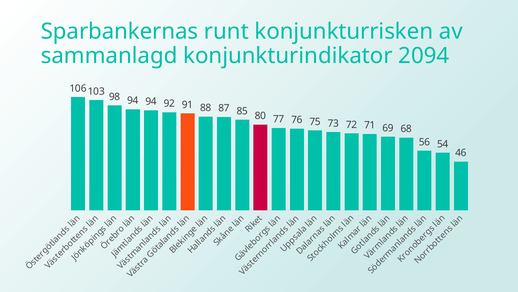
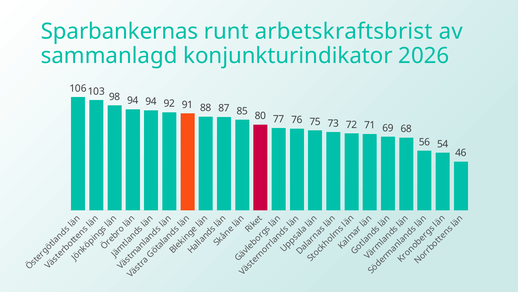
konjunkturrisken: konjunkturrisken -> arbetskraftsbrist (344, 31)
2094: 2094 -> 2026 (424, 56)
